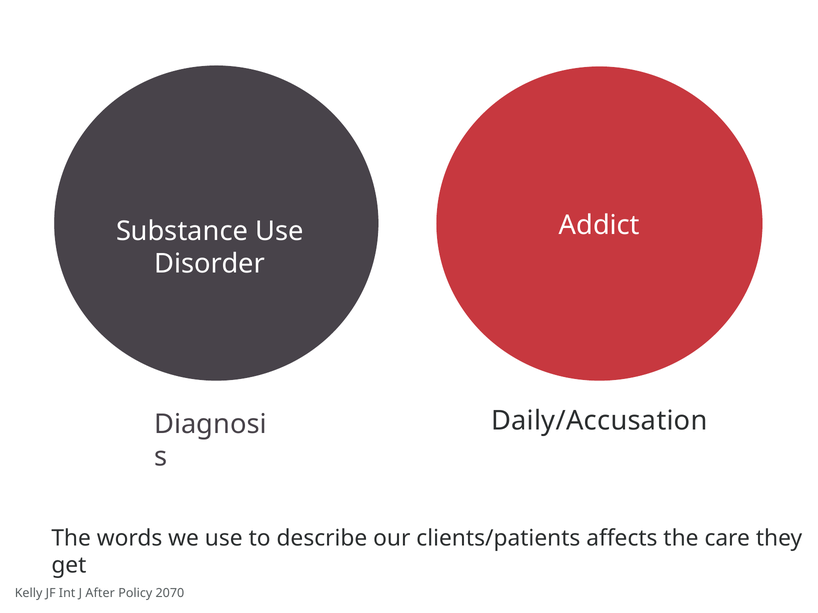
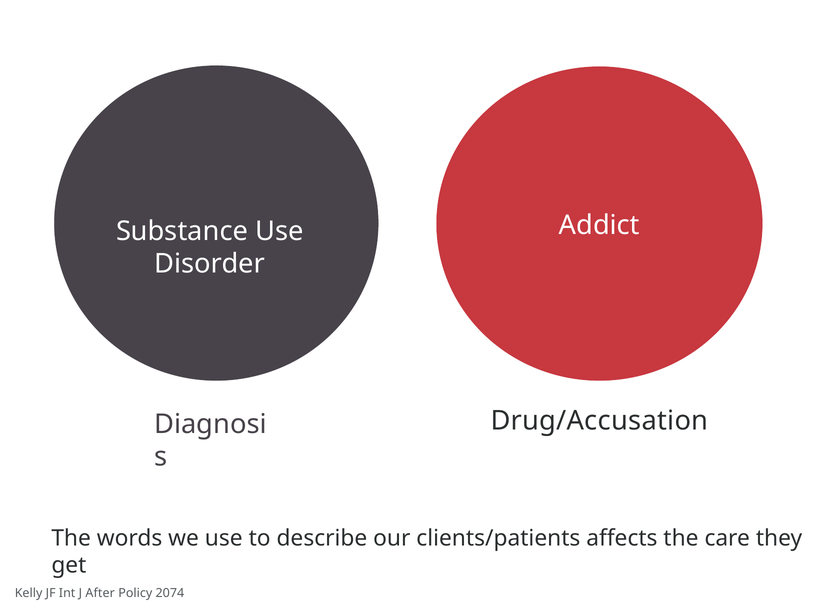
Daily/Accusation: Daily/Accusation -> Drug/Accusation (599, 421)
2070: 2070 -> 2074 (170, 594)
